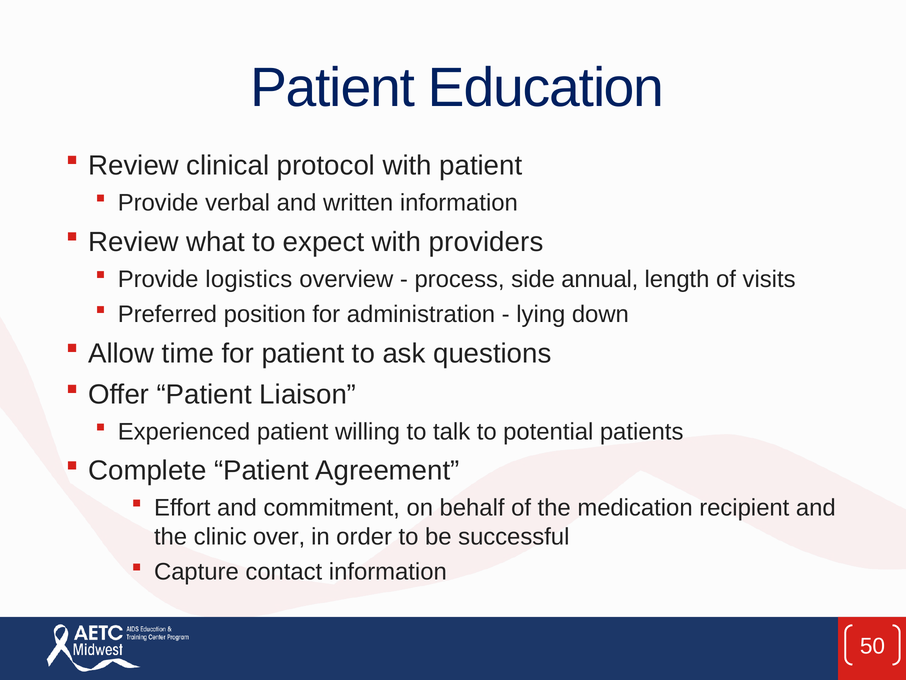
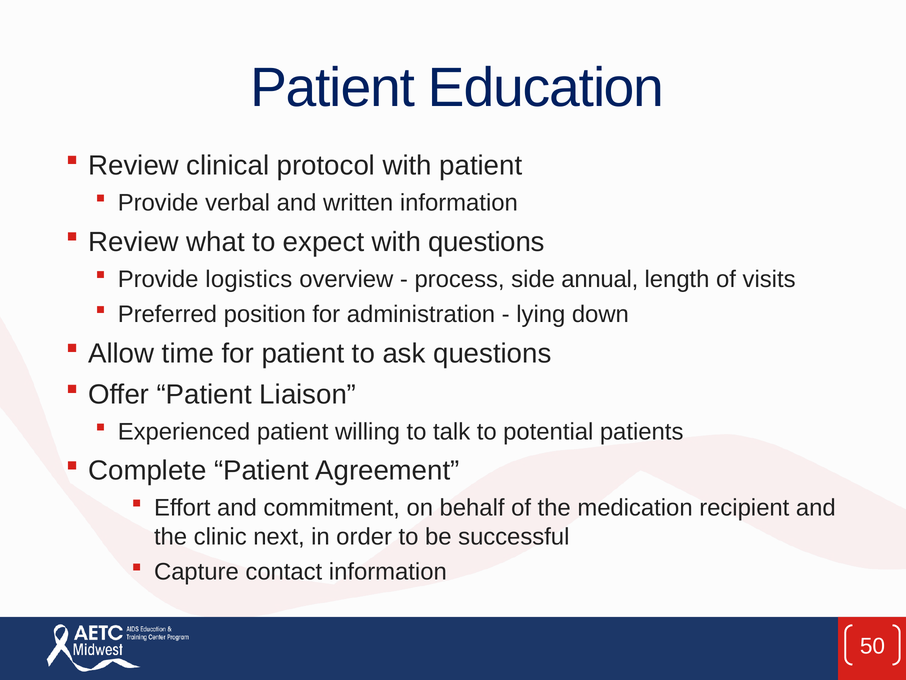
with providers: providers -> questions (486, 242)
over: over -> next (279, 536)
